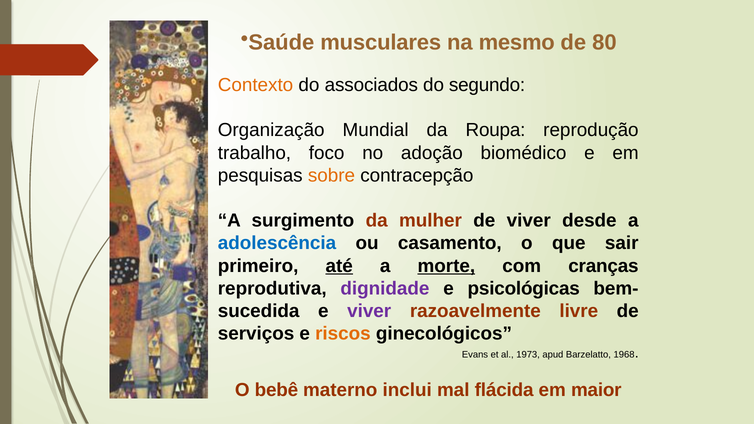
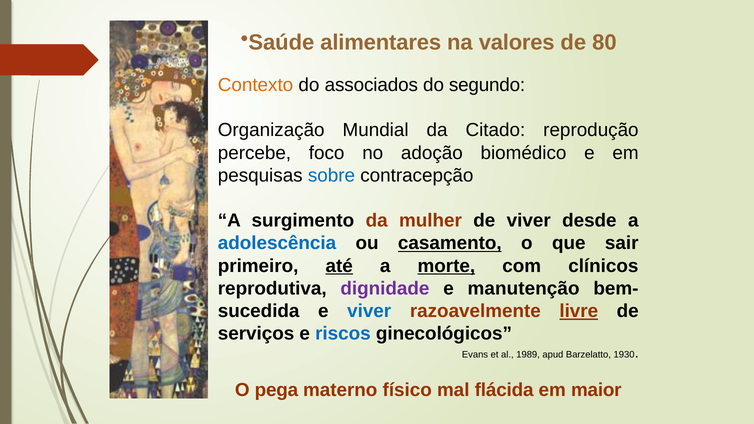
musculares: musculares -> alimentares (381, 43)
mesmo: mesmo -> valores (517, 43)
Roupa: Roupa -> Citado (495, 130)
trabalho: trabalho -> percebe (254, 153)
sobre colour: orange -> blue (331, 175)
casamento underline: none -> present (450, 243)
cranças: cranças -> clínicos (603, 266)
psicológicas: psicológicas -> manutenção (524, 289)
viver colour: purple -> blue (369, 311)
livre underline: none -> present (579, 311)
riscos colour: orange -> blue (343, 334)
1973: 1973 -> 1989 (528, 355)
1968: 1968 -> 1930 (624, 355)
bebê: bebê -> pega (276, 390)
inclui: inclui -> físico (407, 390)
